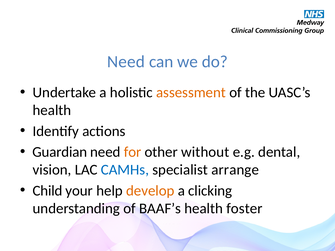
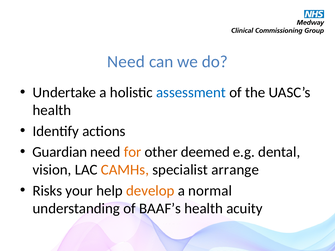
assessment colour: orange -> blue (191, 93)
without: without -> deemed (205, 152)
CAMHs colour: blue -> orange (125, 170)
Child: Child -> Risks (47, 191)
clicking: clicking -> normal (210, 191)
foster: foster -> acuity (244, 209)
